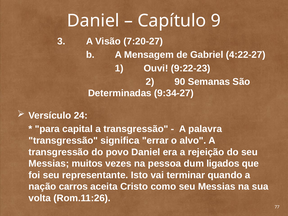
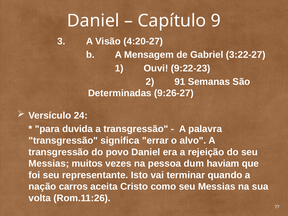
7:20-27: 7:20-27 -> 4:20-27 (143, 41)
4:22-27: 4:22-27 -> 3:22-27 (246, 55)
90: 90 -> 91 (180, 82)
9:34-27: 9:34-27 -> 9:26-27 (174, 93)
capital: capital -> duvida (78, 129)
ligados: ligados -> haviam (223, 164)
